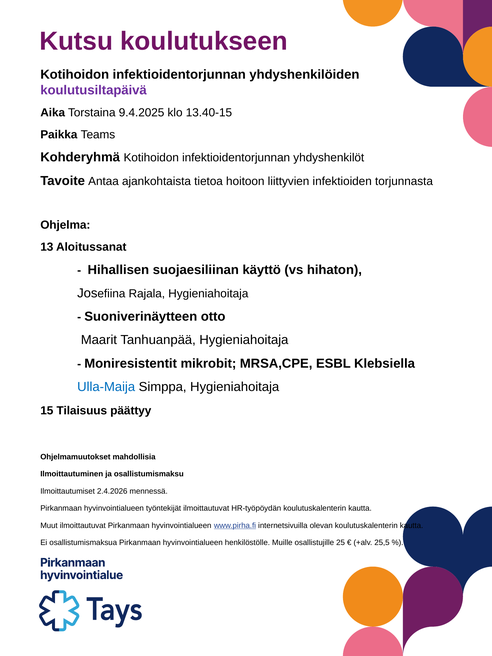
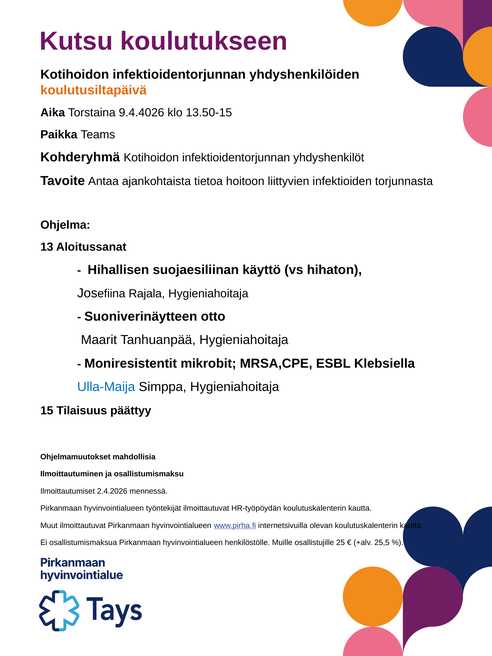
koulutusiltapäivä colour: purple -> orange (94, 90)
9.4.2025: 9.4.2025 -> 9.4.4026 (142, 113)
13.40-15: 13.40-15 -> 13.50-15 (209, 113)
